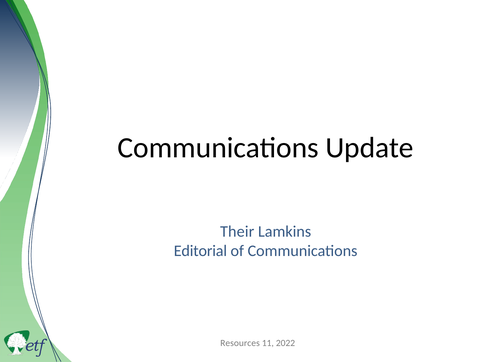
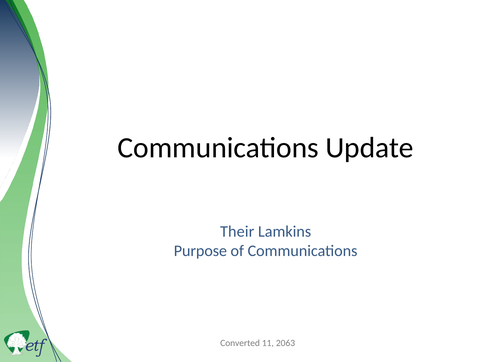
Editorial: Editorial -> Purpose (200, 251)
Resources: Resources -> Converted (240, 343)
2022: 2022 -> 2063 (285, 343)
